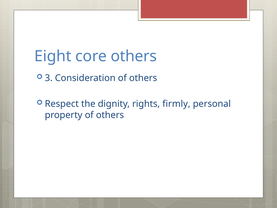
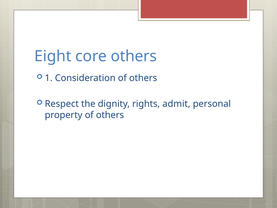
3: 3 -> 1 (49, 78)
firmly: firmly -> admit (176, 104)
